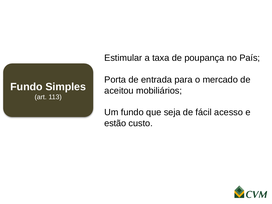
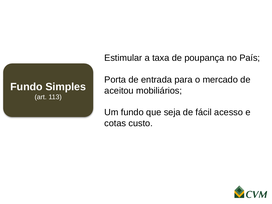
estão: estão -> cotas (115, 123)
